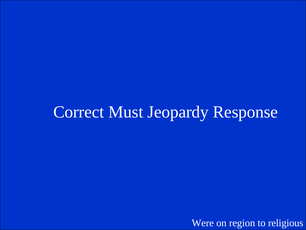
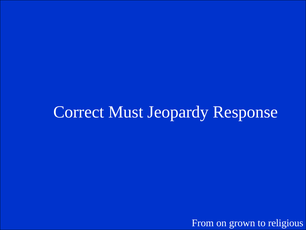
Were: Were -> From (203, 222)
region: region -> grown (242, 222)
